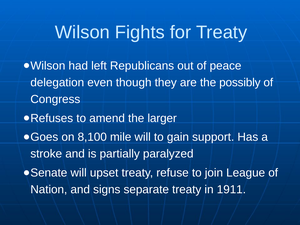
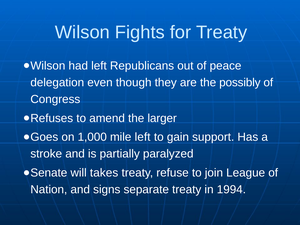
8,100: 8,100 -> 1,000 (92, 137)
mile will: will -> left (143, 137)
upset: upset -> takes (104, 173)
1911: 1911 -> 1994 (231, 190)
